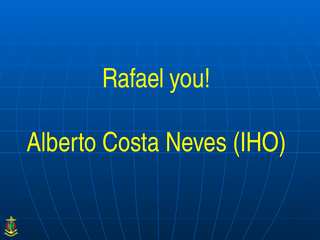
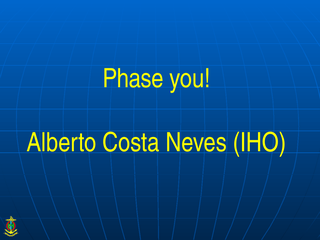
Rafael: Rafael -> Phase (133, 79)
